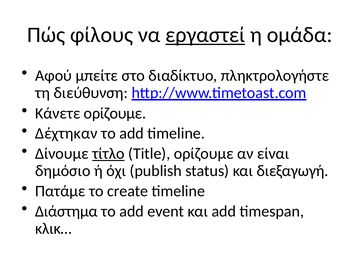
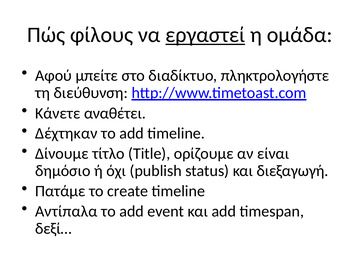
Κάνετε ορίζουμε: ορίζουμε -> αναθέτει (115, 113)
τίτλο underline: present -> none (108, 154)
Διάστημα: Διάστημα -> Αντίπαλα (66, 211)
κλικ…: κλικ… -> δεξί… (53, 229)
